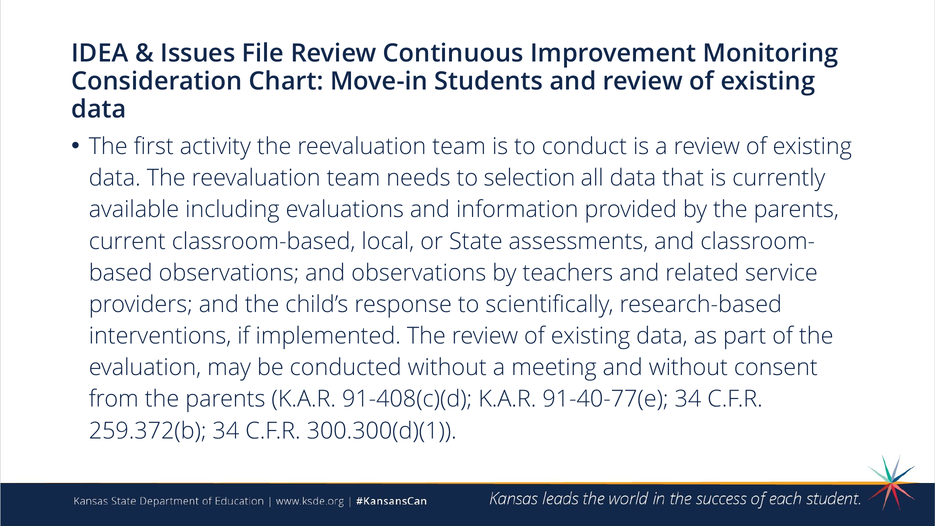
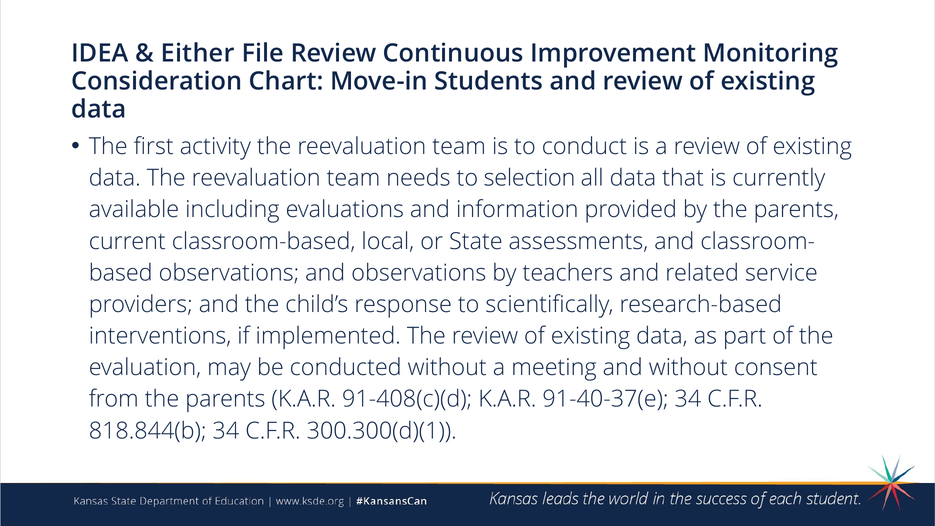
Issues: Issues -> Either (198, 54)
91-40-77(e: 91-40-77(e -> 91-40-37(e (605, 399)
259.372(b: 259.372(b -> 818.844(b (148, 431)
